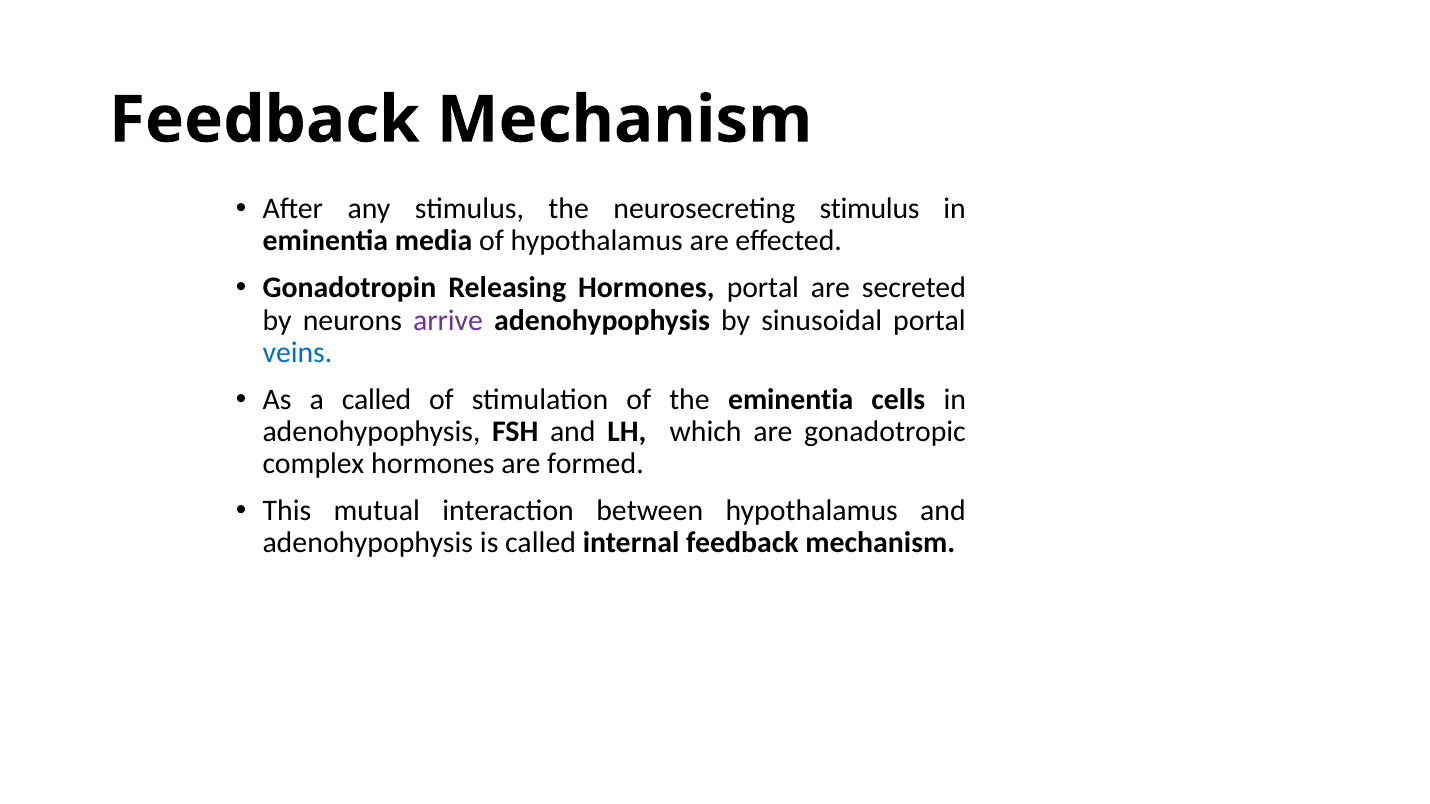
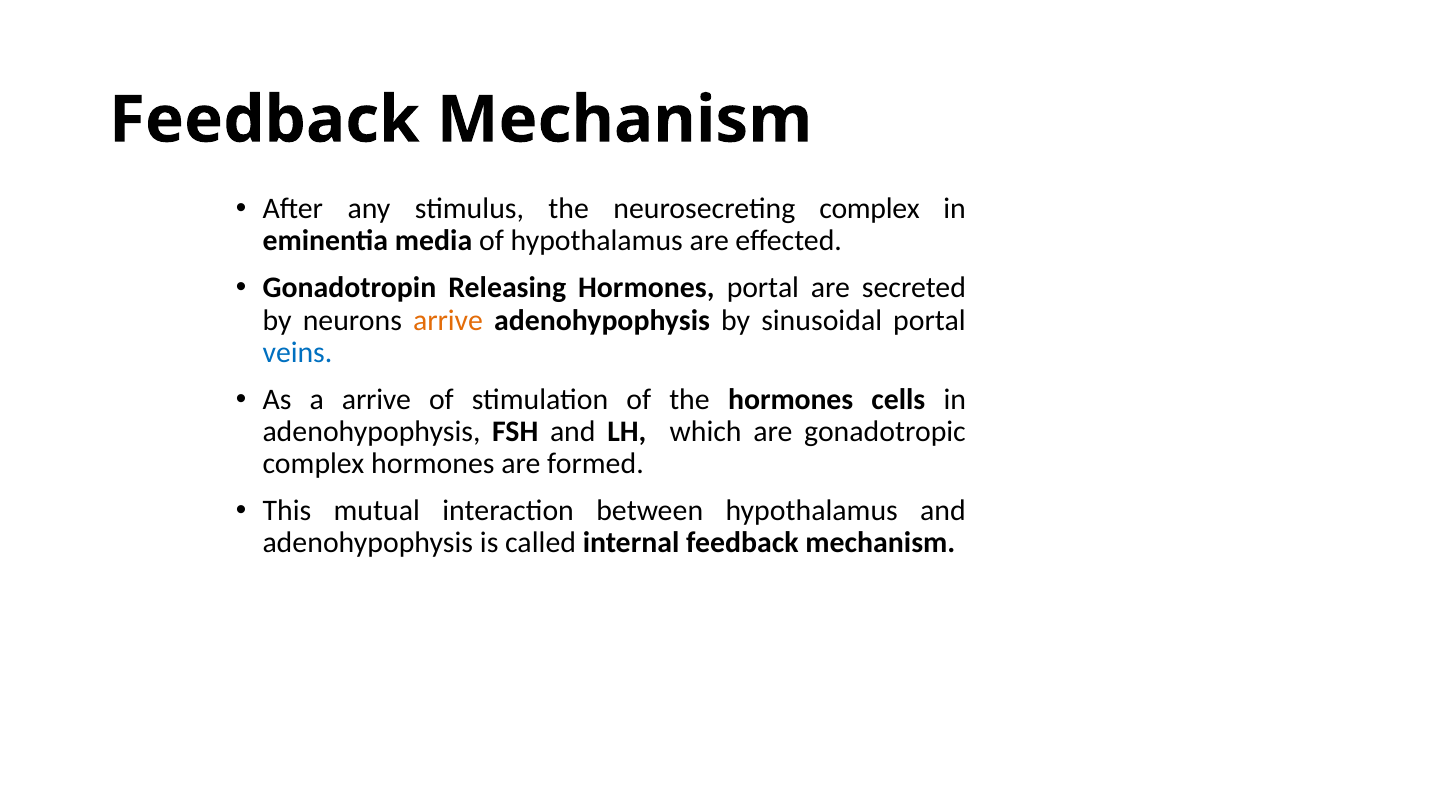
neurosecreting stimulus: stimulus -> complex (870, 209)
arrive colour: purple -> orange (448, 320)
a called: called -> arrive (376, 400)
the eminentia: eminentia -> hormones (791, 400)
